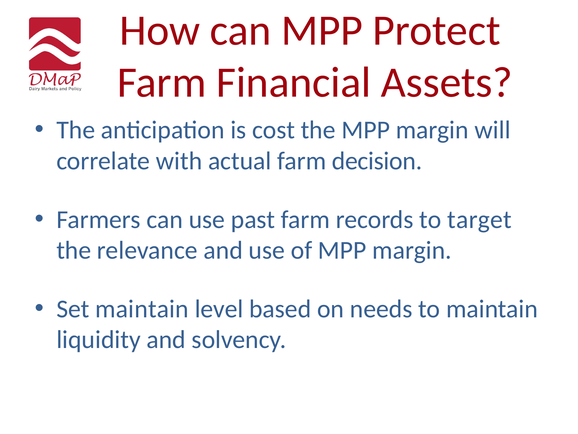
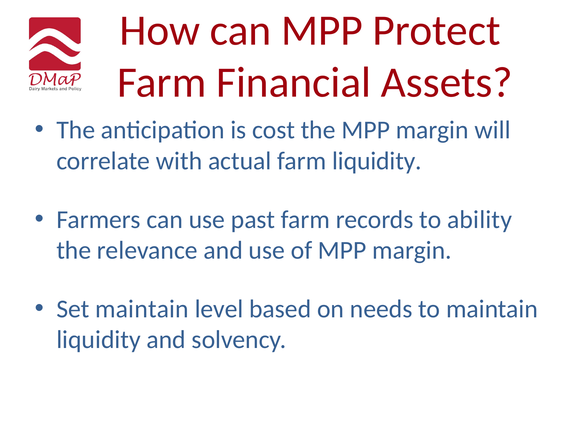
farm decision: decision -> liquidity (377, 161)
target: target -> ability (480, 219)
